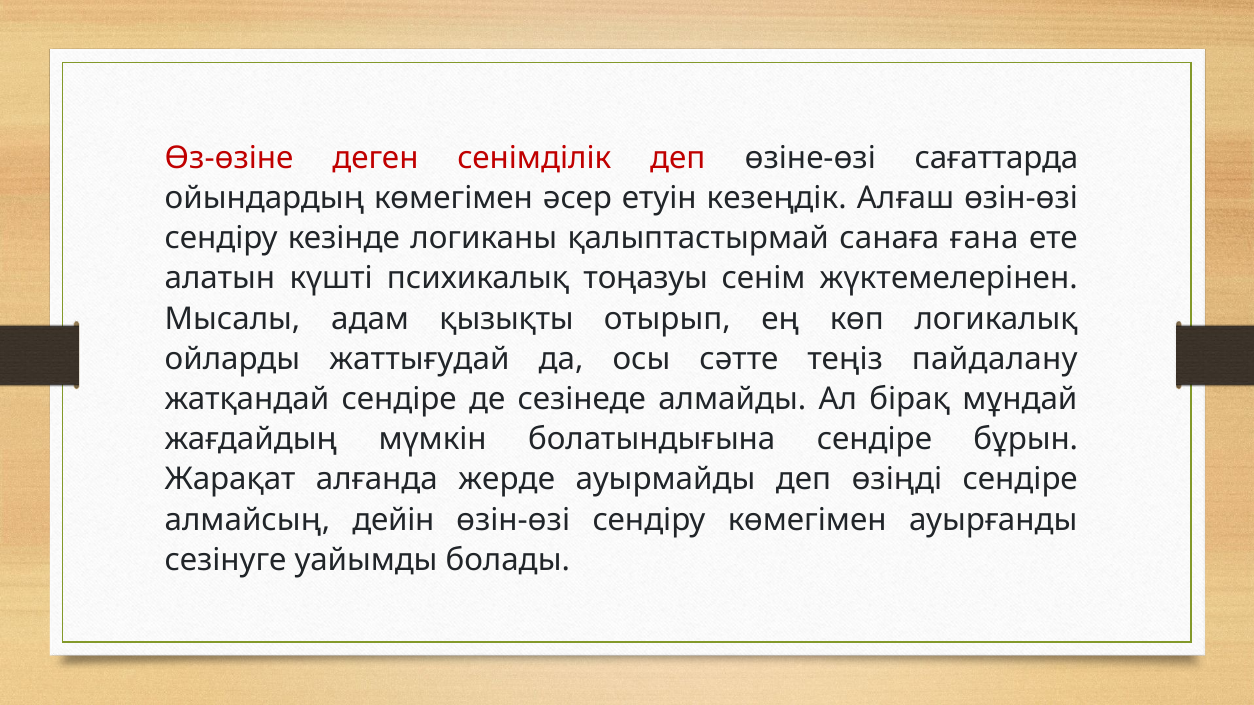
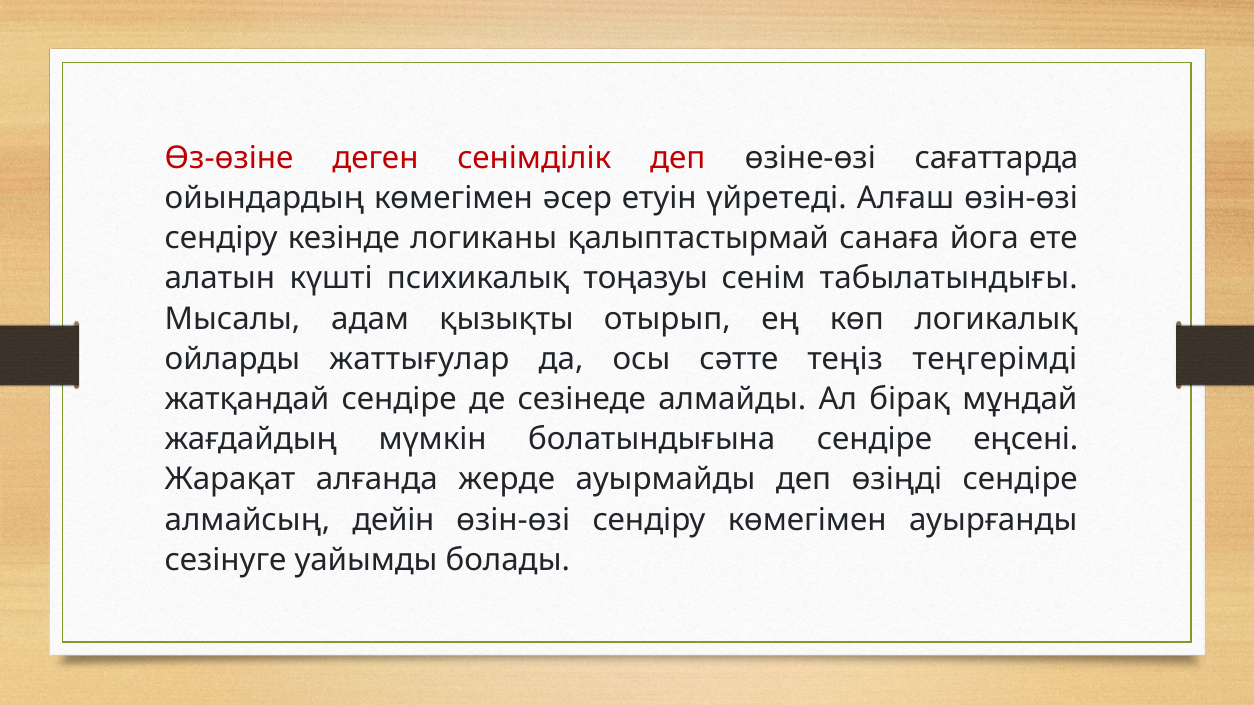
кезеңдік: кезеңдік -> үйретеді (777, 198)
ғана: ғана -> йога (984, 238)
жүктемелерінен: жүктемелерінен -> табылатындығы (949, 279)
жаттығудай: жаттығудай -> жаттығулар (419, 359)
пайдалану: пайдалану -> теңгерімді (995, 359)
бұрын: бұрын -> еңсені (1026, 440)
